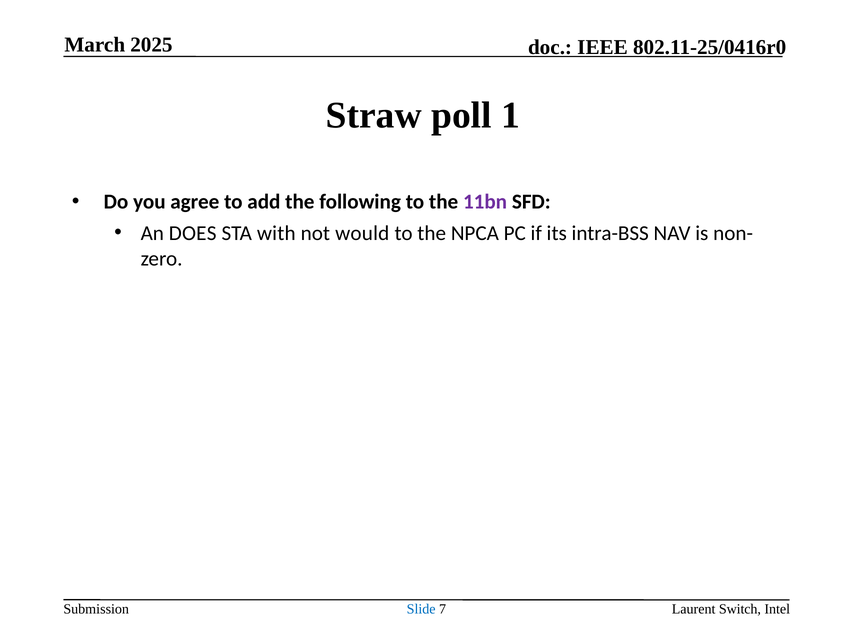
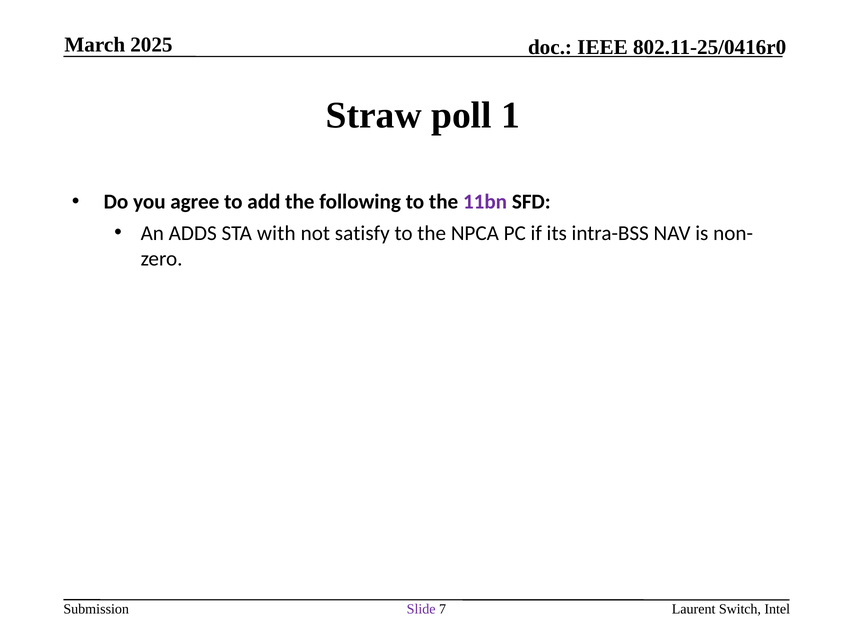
DOES: DOES -> ADDS (193, 233)
would: would -> satisfy (362, 233)
Slide colour: blue -> purple (421, 609)
